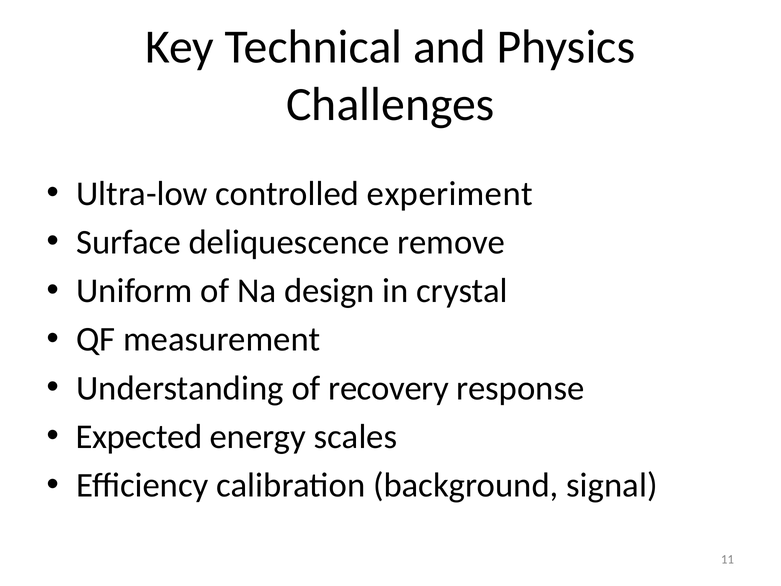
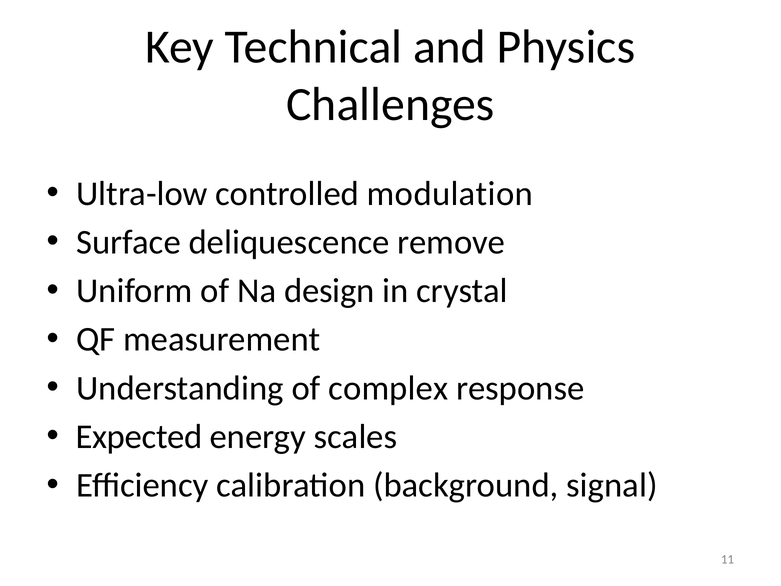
experiment: experiment -> modulation (450, 194)
recovery: recovery -> complex (388, 388)
